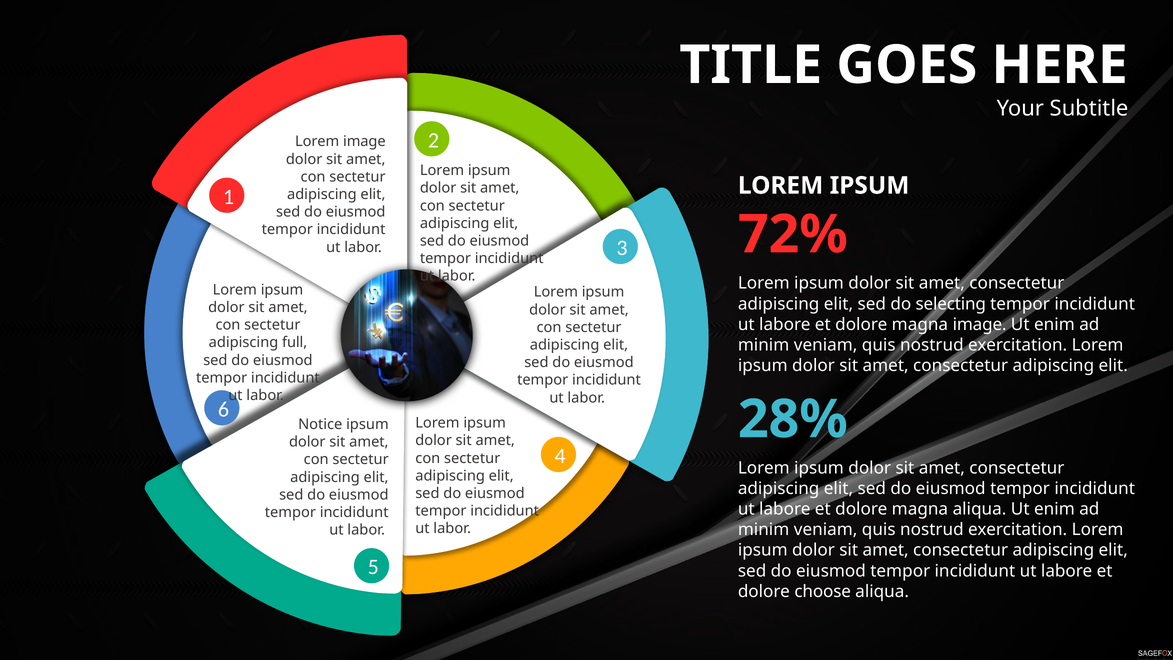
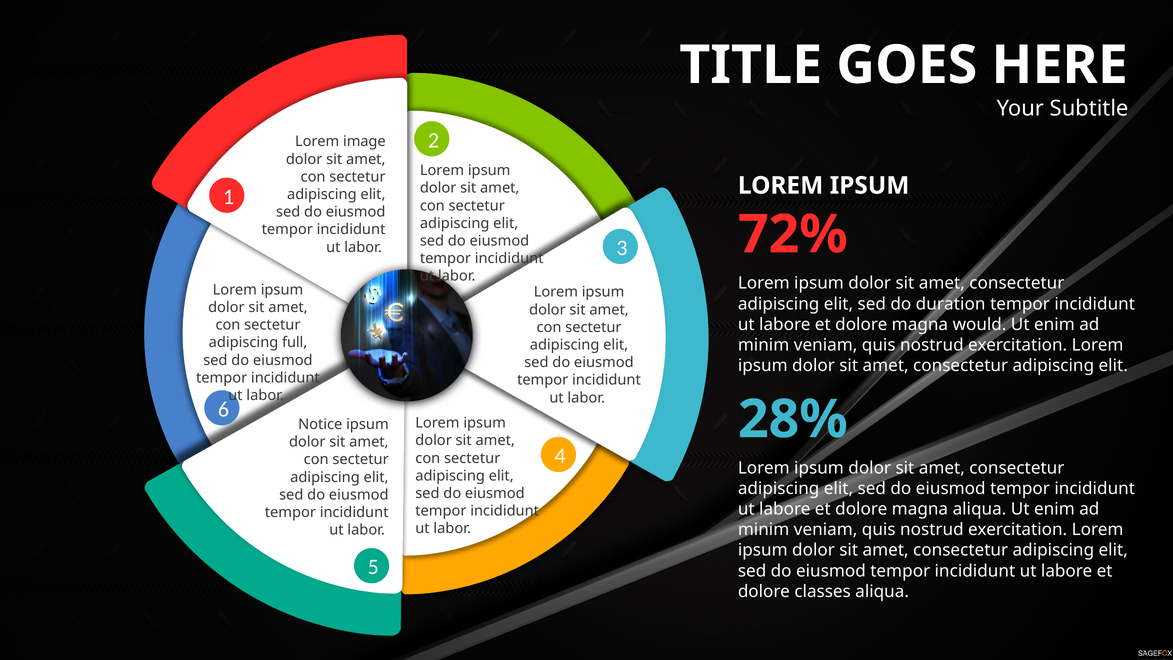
selecting: selecting -> duration (951, 304)
magna image: image -> would (980, 324)
choose: choose -> classes (823, 591)
